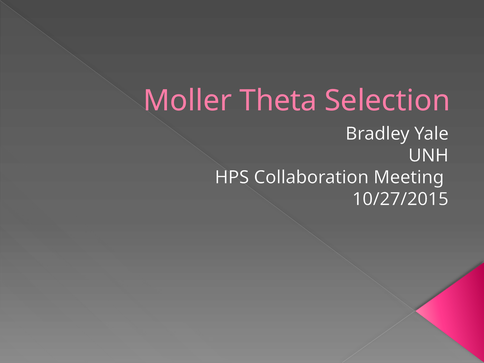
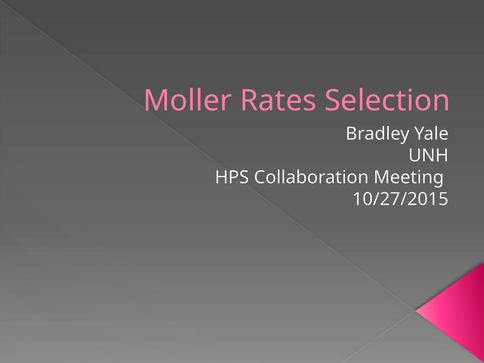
Theta: Theta -> Rates (278, 101)
